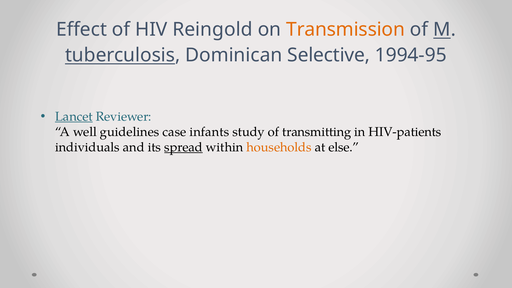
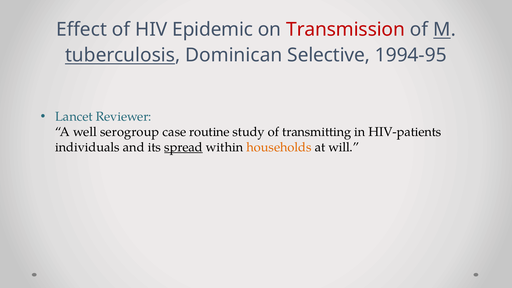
Reingold: Reingold -> Epidemic (213, 29)
Transmission colour: orange -> red (346, 29)
Lancet underline: present -> none (74, 117)
guidelines: guidelines -> serogroup (130, 132)
infants: infants -> routine (209, 132)
else: else -> will (344, 147)
